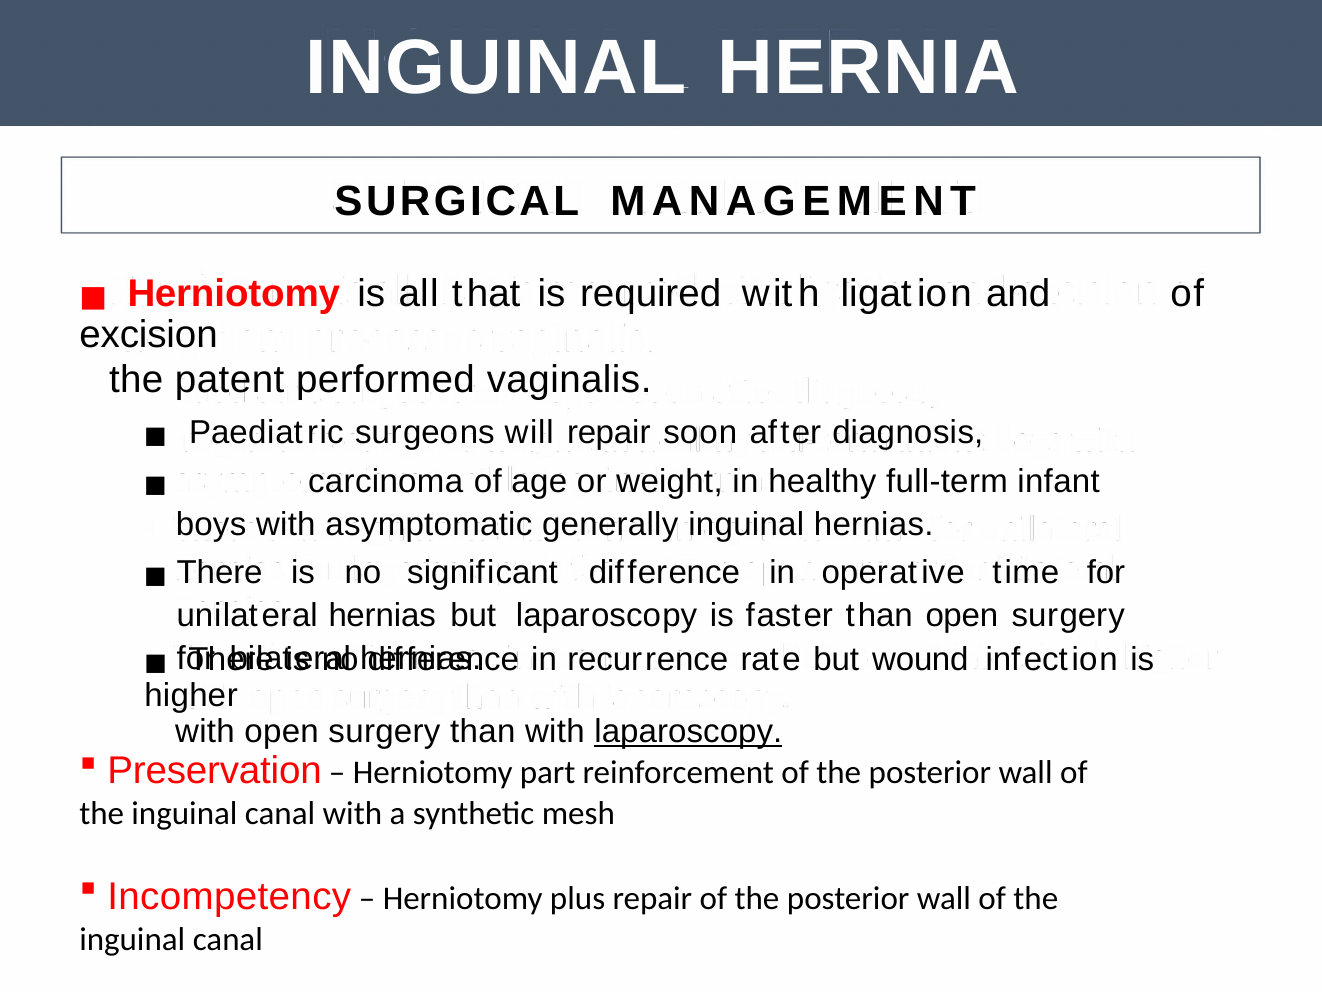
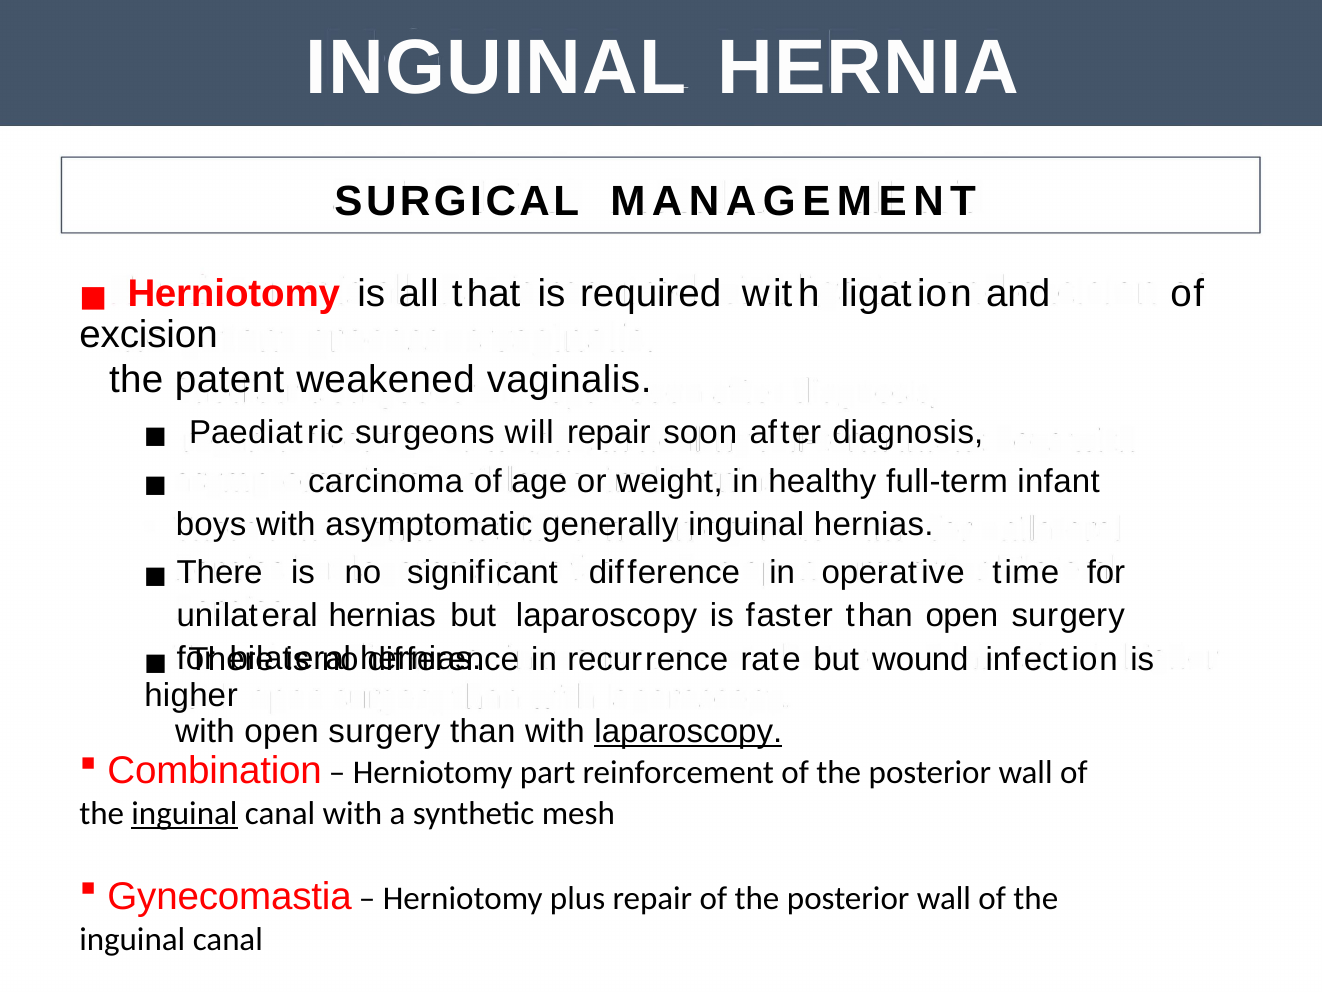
performed: performed -> weakened (386, 379)
Preservation: Preservation -> Combination (215, 770)
inguinal underline: none -> present (184, 813)
Incompetency: Incompetency -> Gynecomastia (230, 896)
